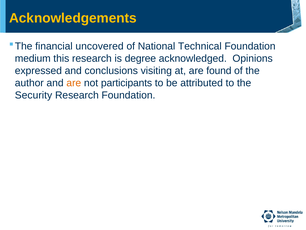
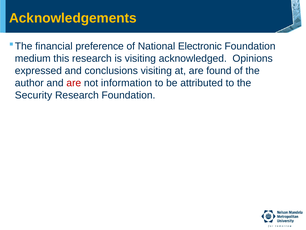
uncovered: uncovered -> preference (100, 46)
Technical: Technical -> Electronic (200, 46)
is degree: degree -> visiting (140, 58)
are colour: orange -> red (74, 83)
participants: participants -> information (126, 83)
